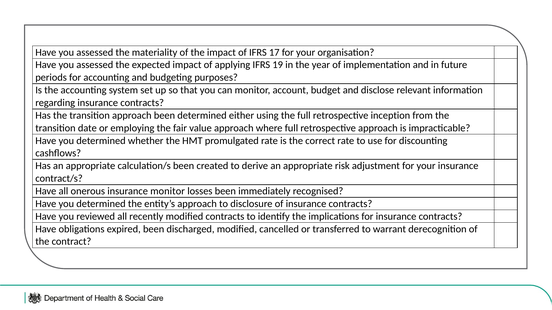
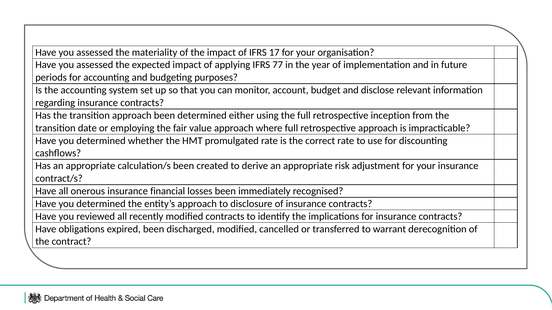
19: 19 -> 77 (278, 65)
insurance monitor: monitor -> financial (168, 191)
